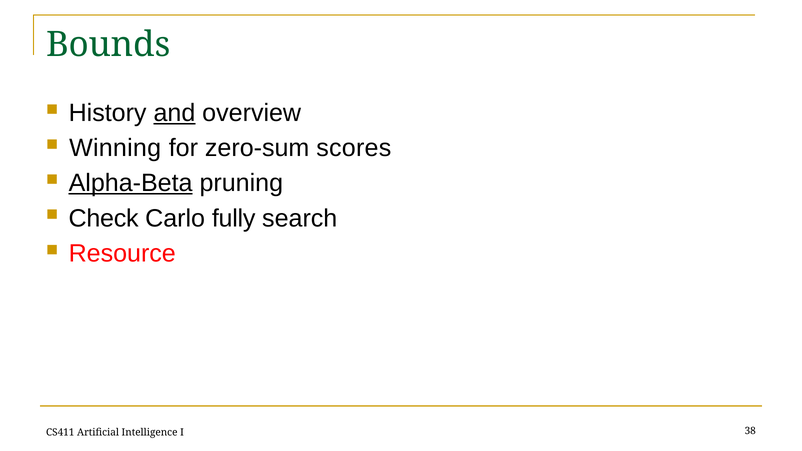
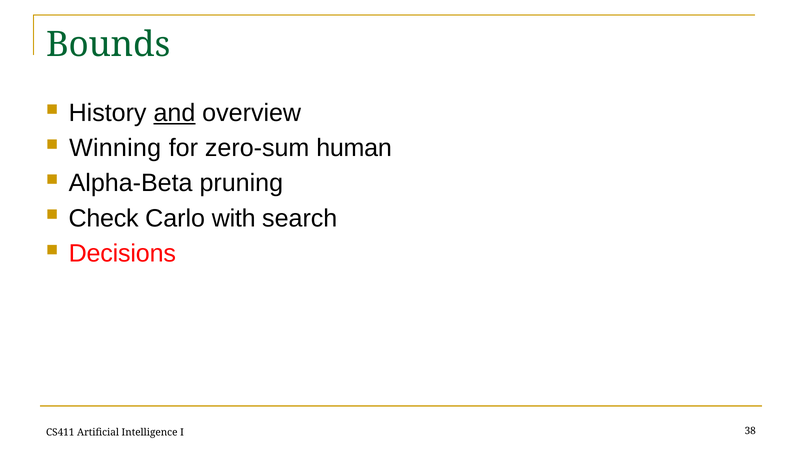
scores: scores -> human (354, 148)
Alpha-Beta underline: present -> none (131, 183)
fully: fully -> with (234, 218)
Resource: Resource -> Decisions (122, 253)
